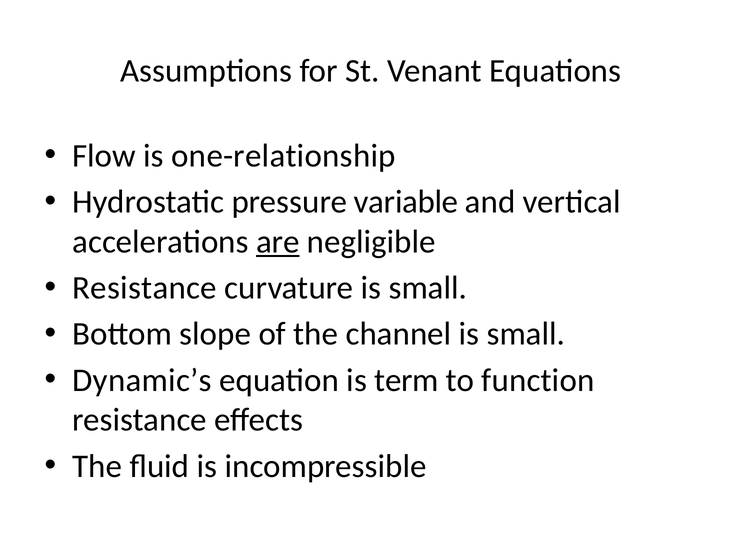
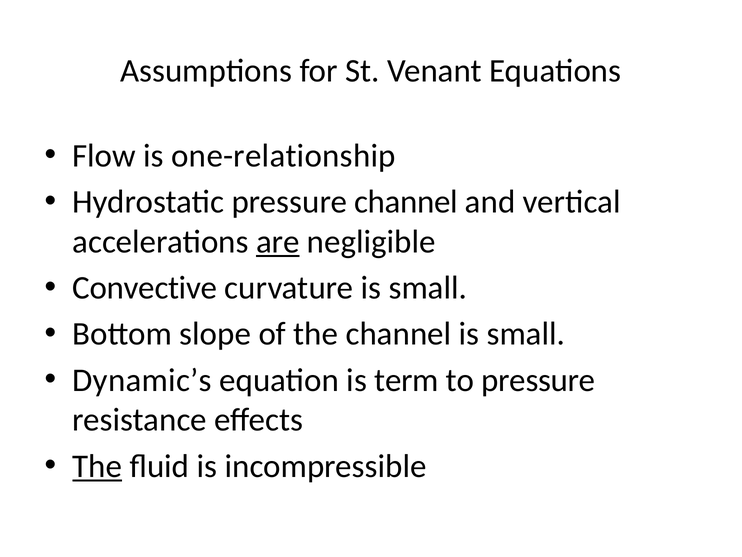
pressure variable: variable -> channel (406, 202)
Resistance: Resistance -> Convective (145, 288)
to function: function -> pressure (538, 380)
The underline: none -> present (97, 466)
